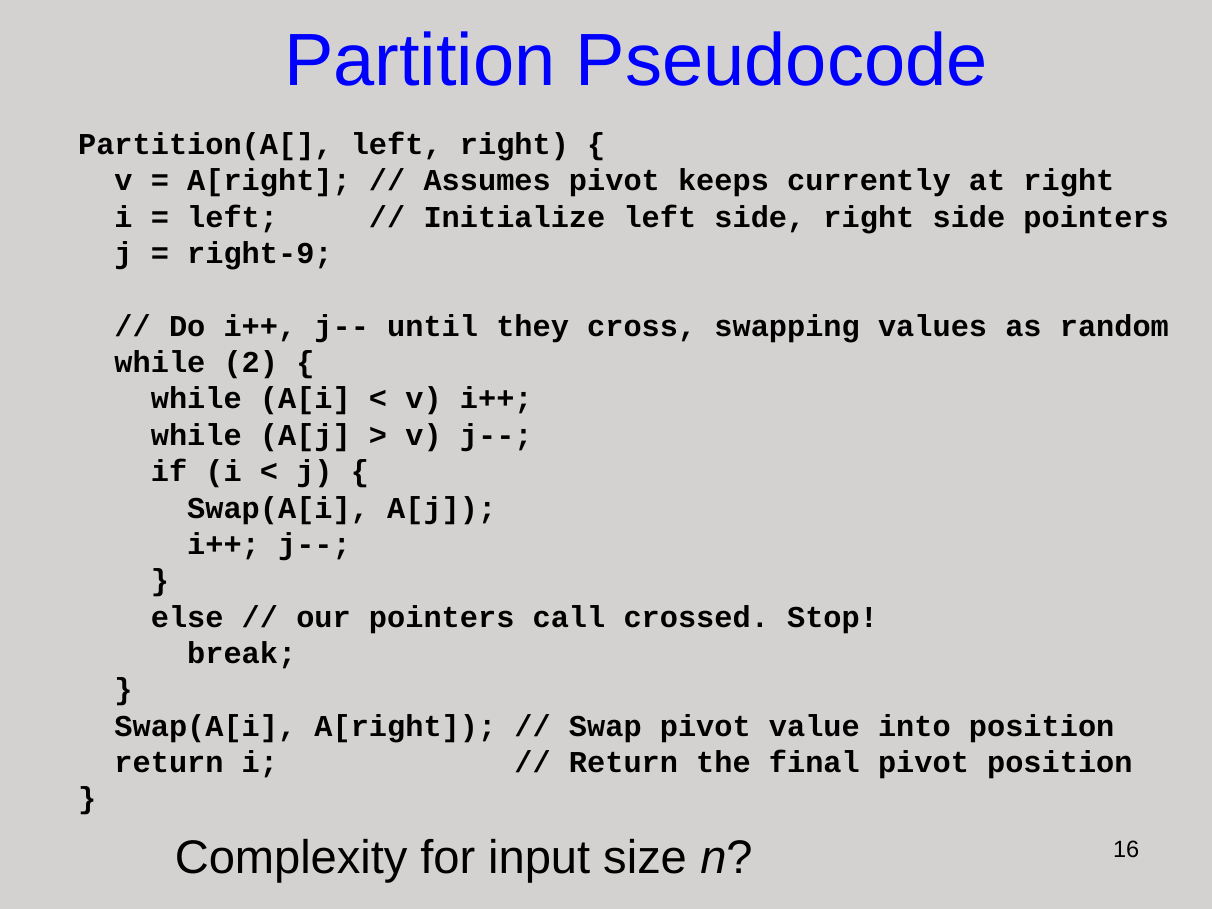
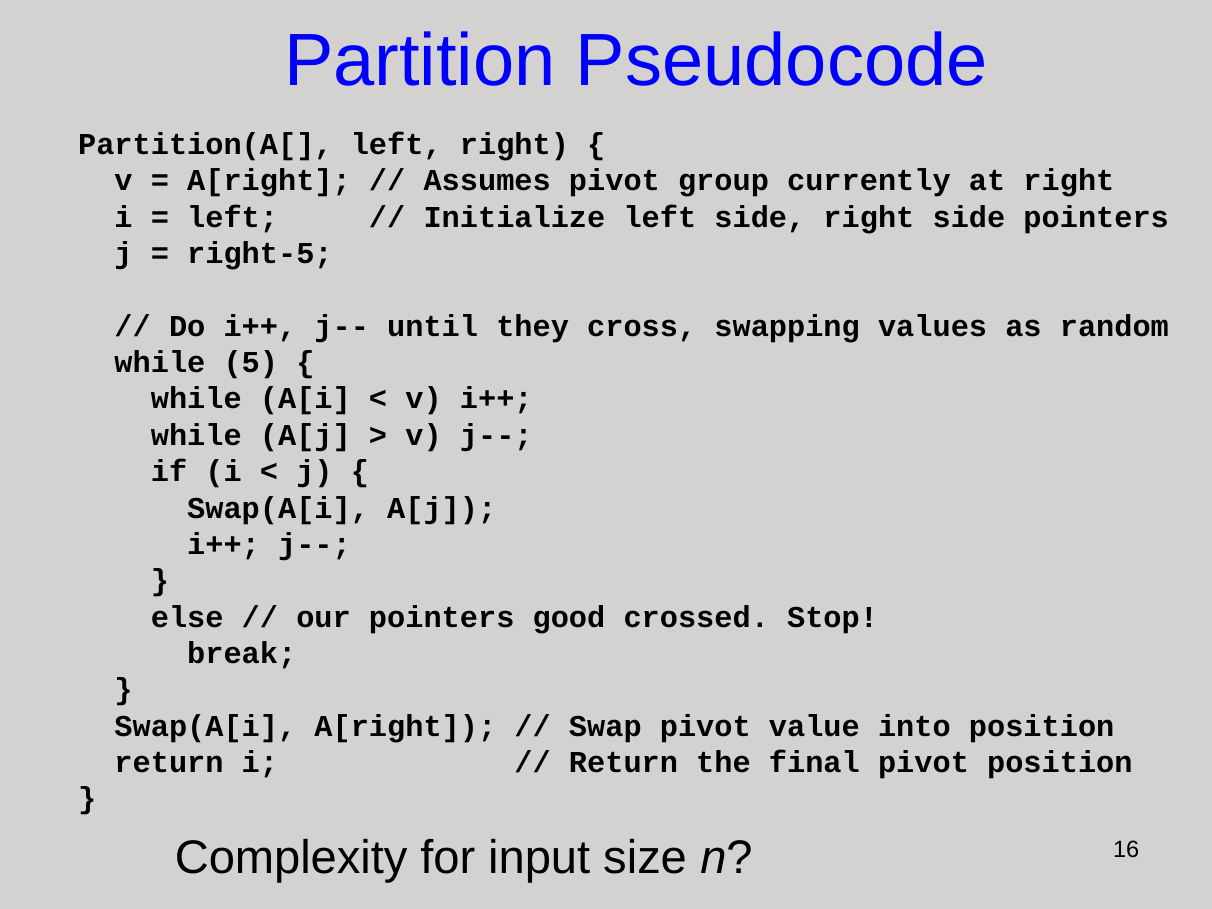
keeps: keeps -> group (724, 181)
right-9: right-9 -> right-5 (260, 254)
2: 2 -> 5 (251, 363)
call: call -> good (569, 617)
